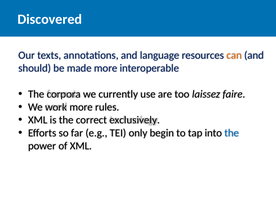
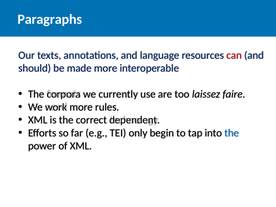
Discovered: Discovered -> Paragraphs (50, 19)
can colour: orange -> red (234, 55)
exclusively: exclusively -> dependent (135, 120)
